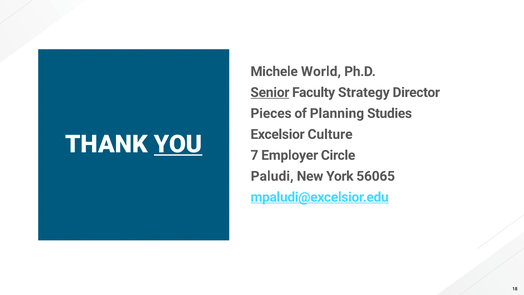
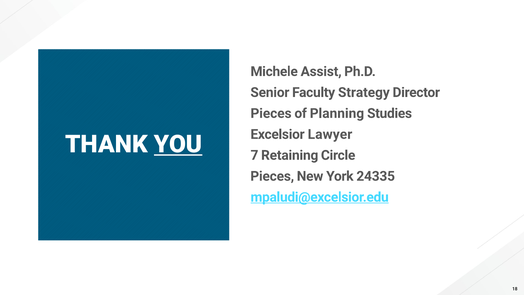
World: World -> Assist (321, 71)
Senior underline: present -> none (270, 92)
Culture: Culture -> Lawyer (330, 134)
Employer: Employer -> Retaining (290, 155)
Paludi: Paludi -> Pieces (272, 176)
56065: 56065 -> 24335 (376, 176)
